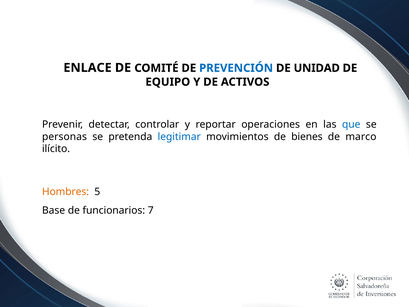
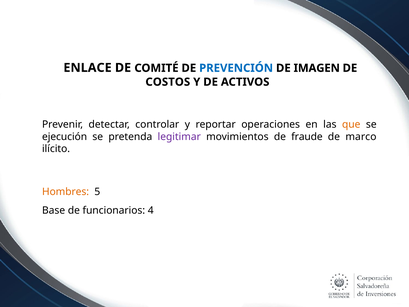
UNIDAD: UNIDAD -> IMAGEN (317, 68)
EQUIPO: EQUIPO -> COSTOS (168, 82)
que colour: blue -> orange (351, 124)
personas: personas -> ejecución (65, 137)
legitimar colour: blue -> purple (179, 137)
bienes: bienes -> fraude (307, 137)
7: 7 -> 4 (151, 210)
